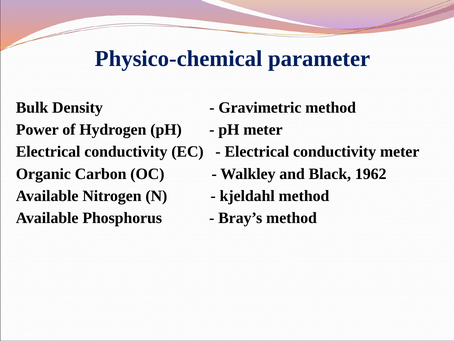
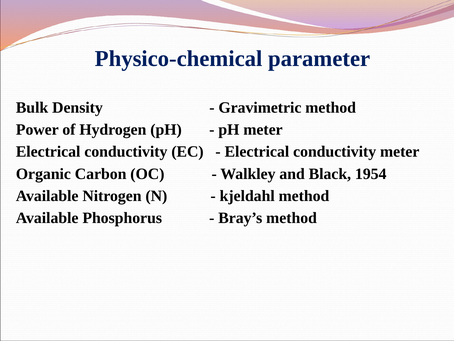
1962: 1962 -> 1954 (371, 174)
